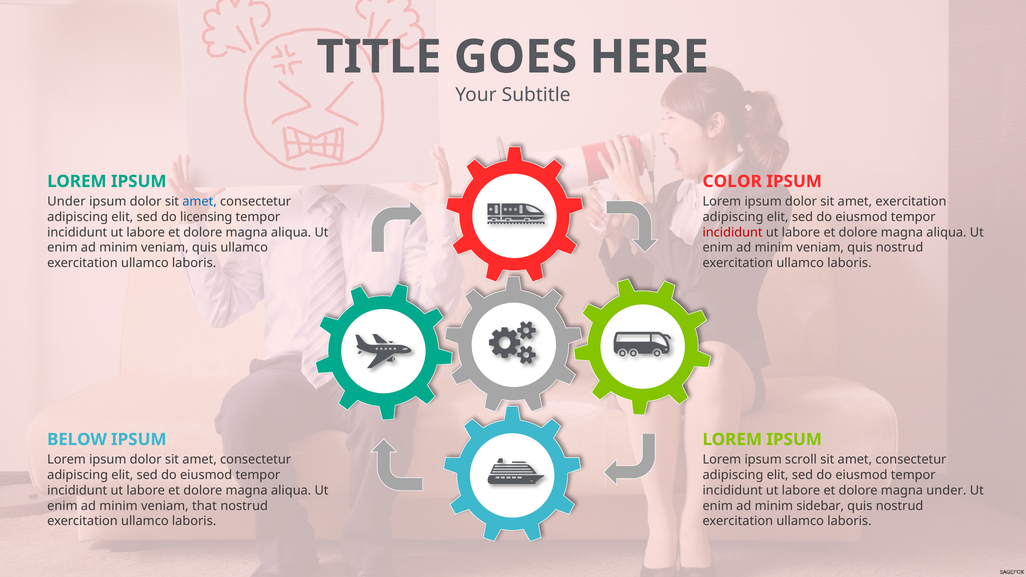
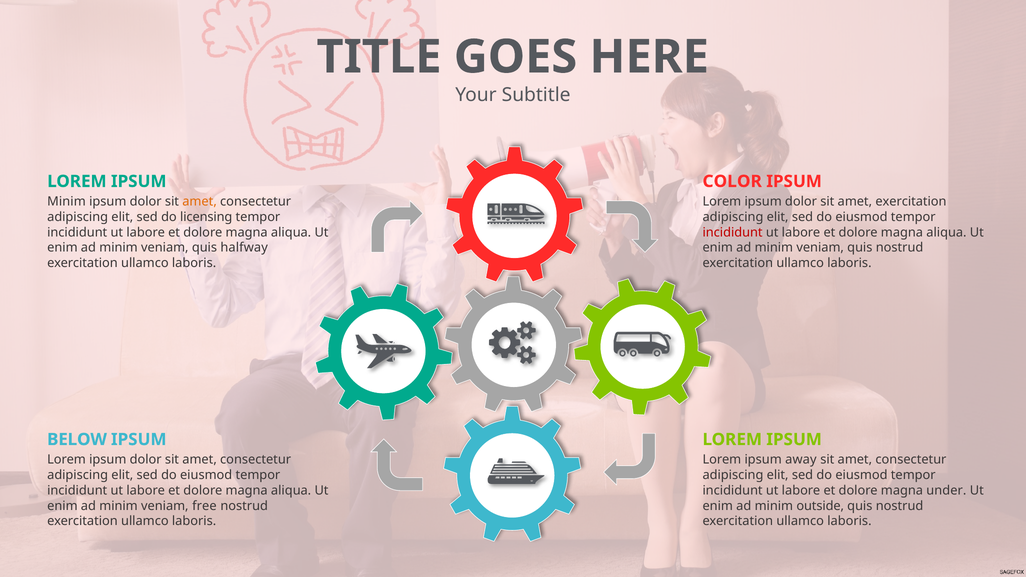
Under: Under -> Minim (66, 202)
amet colour: blue -> orange (200, 202)
quis ullamco: ullamco -> halfway (244, 248)
scroll: scroll -> away (801, 460)
that: that -> free (204, 506)
sidebar: sidebar -> outside (820, 506)
